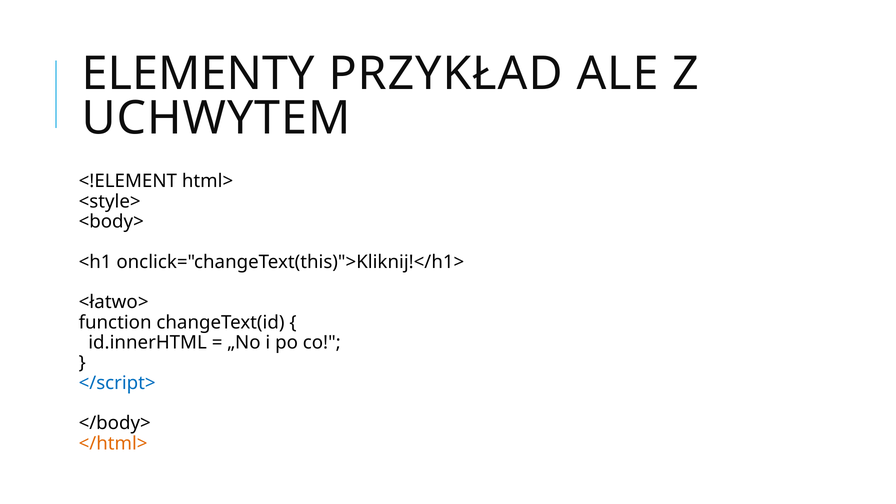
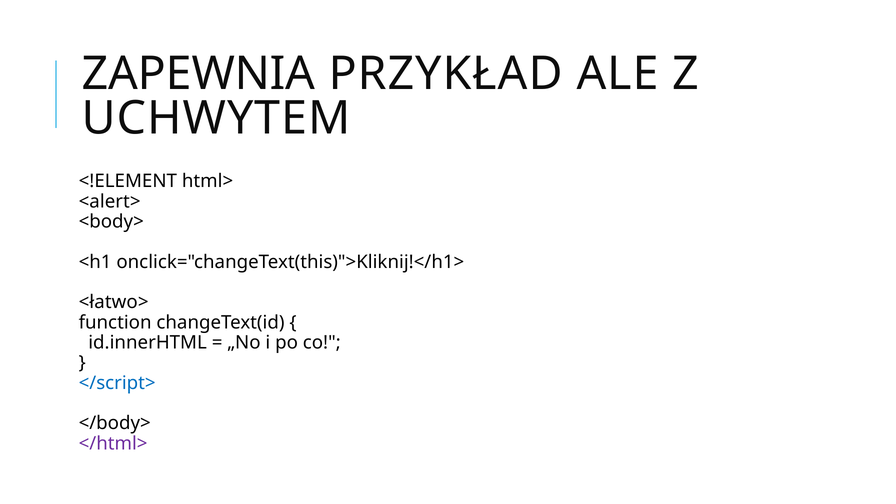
ELEMENTY: ELEMENTY -> ZAPEWNIA (199, 74)
<style>: <style> -> <alert> (110, 201)
</html> colour: orange -> purple (113, 443)
